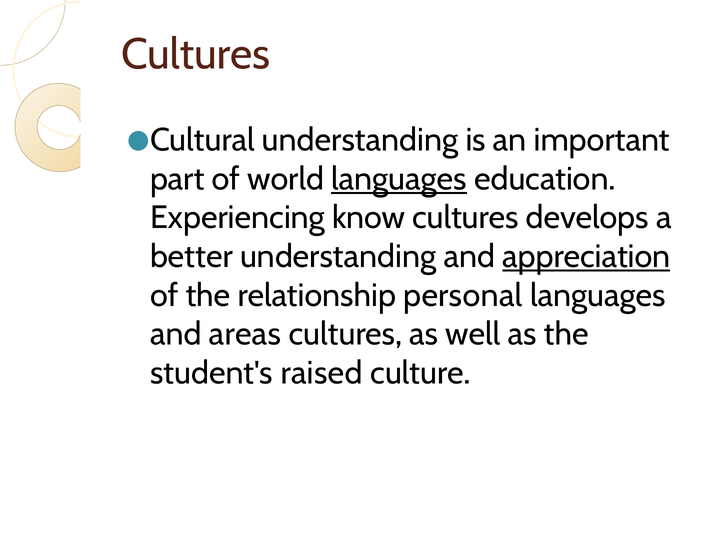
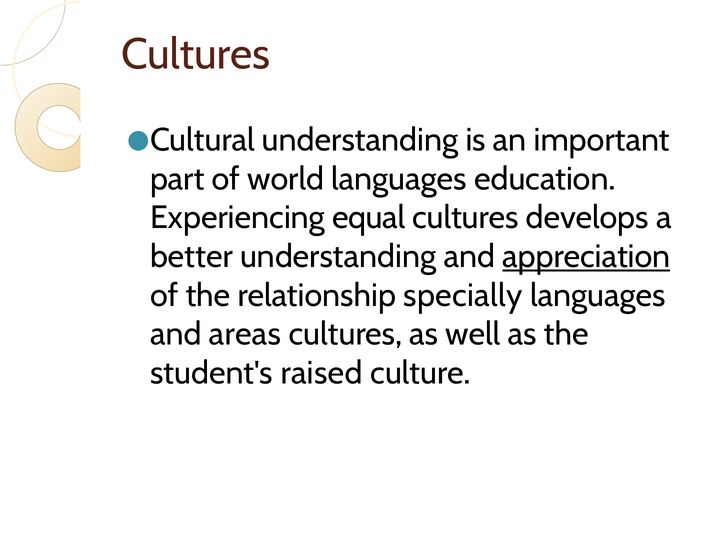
languages underline: present -> none (399, 179)
know: know -> equal (369, 218)
personal: personal -> specially (463, 295)
